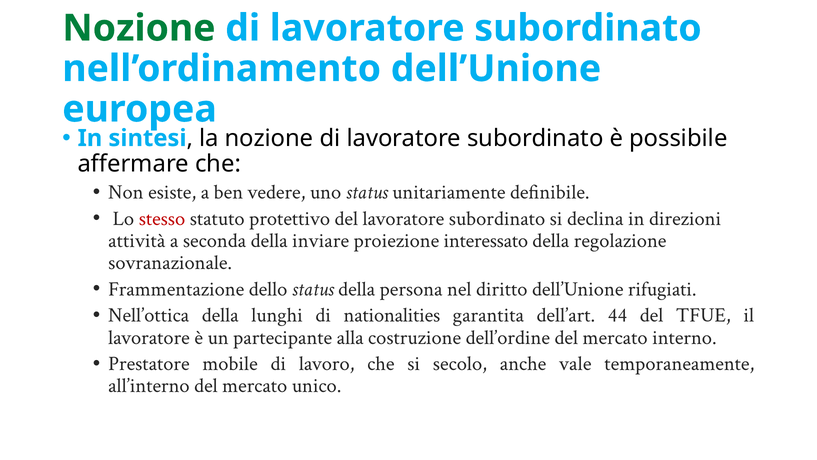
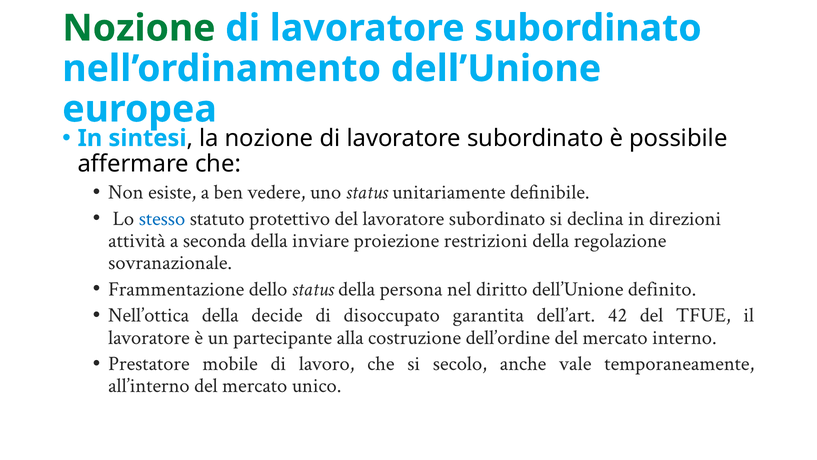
stesso colour: red -> blue (162, 218)
interessato: interessato -> restrizioni (486, 240)
rifugiati: rifugiati -> definito (662, 289)
lunghi: lunghi -> decide (277, 315)
nationalities: nationalities -> disoccupato (392, 315)
44: 44 -> 42 (617, 315)
